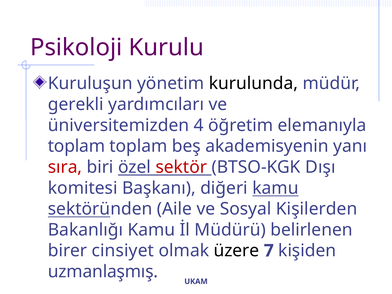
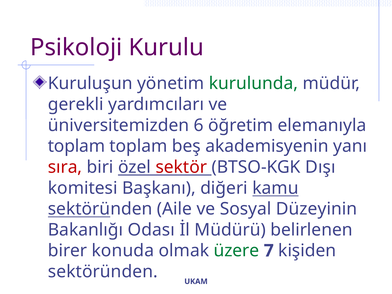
kurulunda colour: black -> green (253, 83)
4: 4 -> 6 (199, 125)
Kişilerden: Kişilerden -> Düzeyinin (317, 209)
Bakanlığı Kamu: Kamu -> Odası (151, 230)
cinsiyet: cinsiyet -> konuda (123, 251)
üzere colour: black -> green (236, 251)
uzmanlaşmış: uzmanlaşmış -> sektöründen (103, 272)
